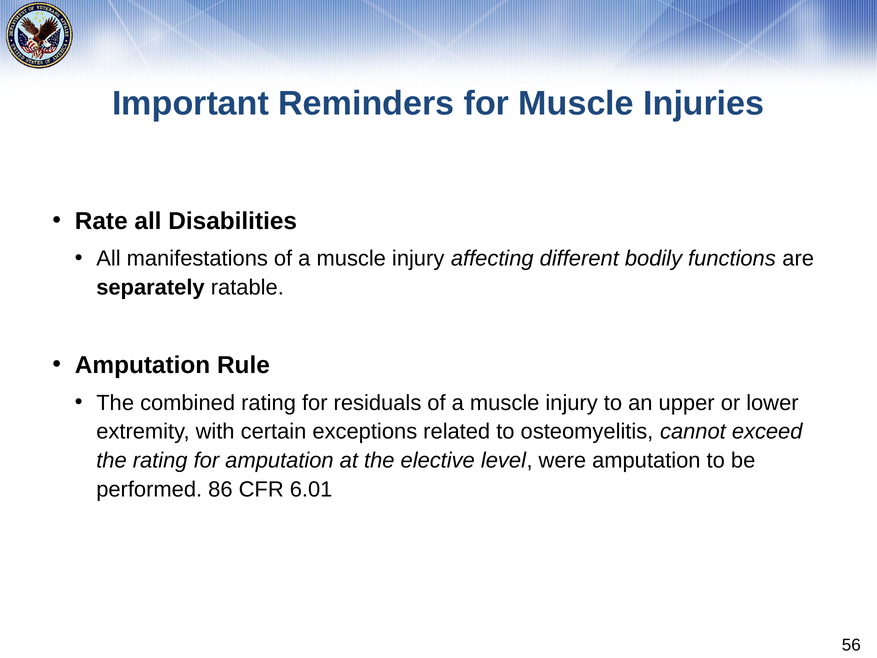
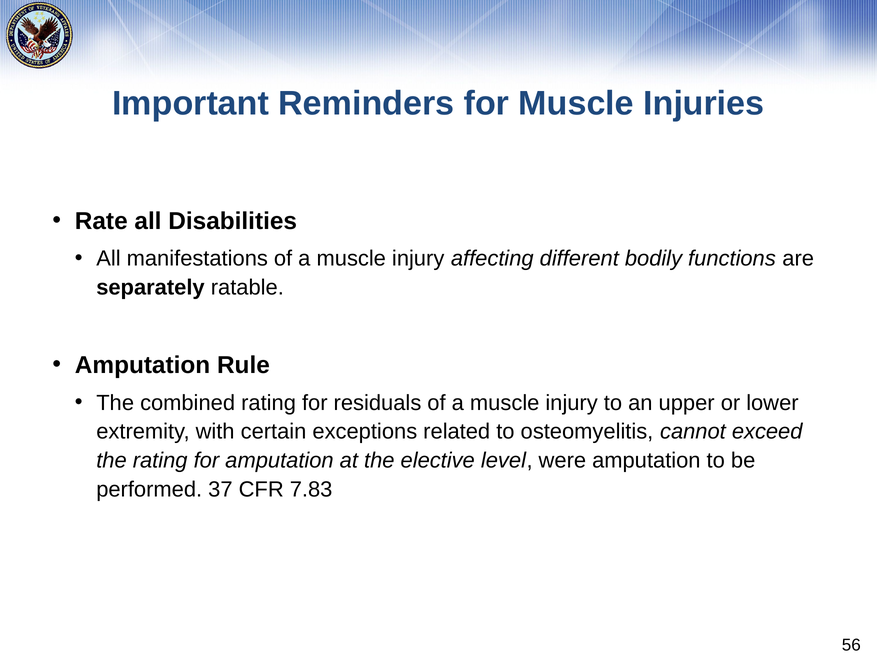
86: 86 -> 37 (220, 489)
6.01: 6.01 -> 7.83 (311, 489)
